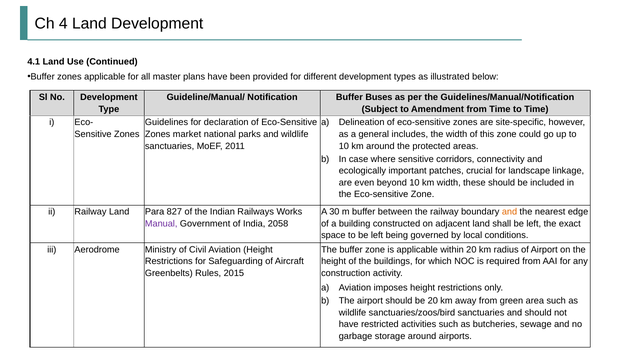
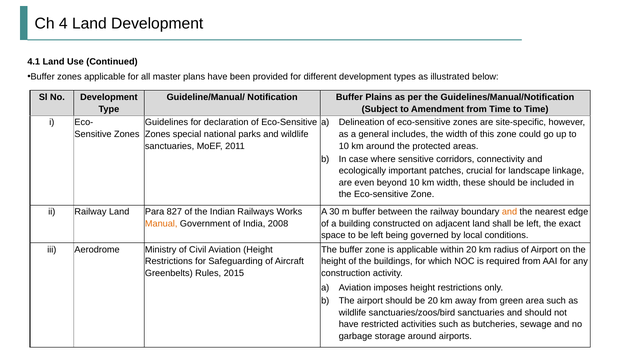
Buses: Buses -> Plains (379, 97)
market: market -> special (187, 134)
Manual colour: purple -> orange (161, 224)
2058: 2058 -> 2008 (278, 224)
